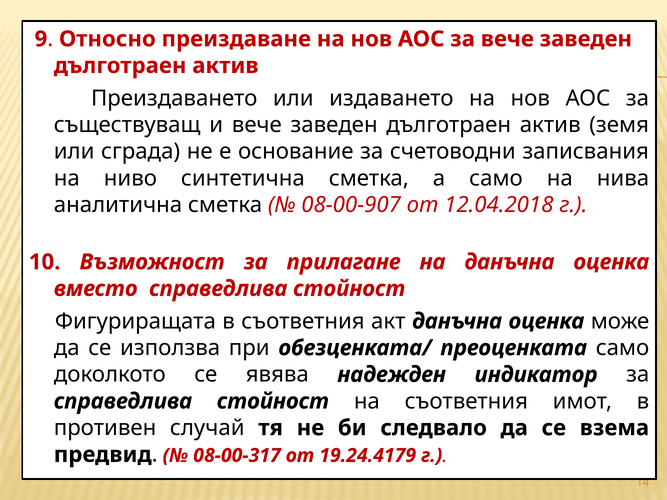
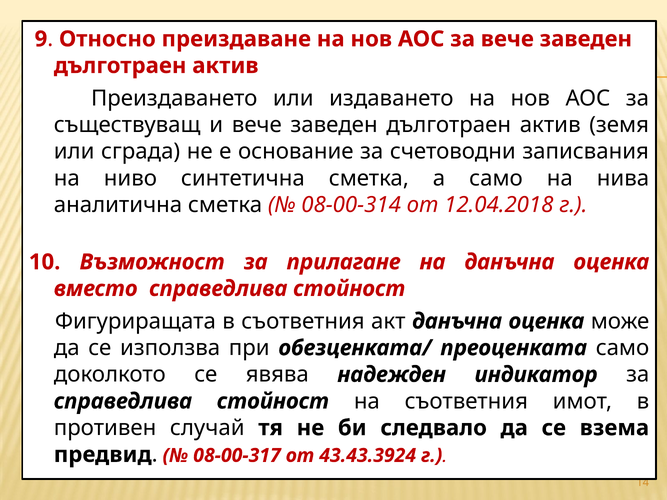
08-00-907: 08-00-907 -> 08-00-314 (351, 205)
19.24.4179: 19.24.4179 -> 43.43.3924 (368, 456)
